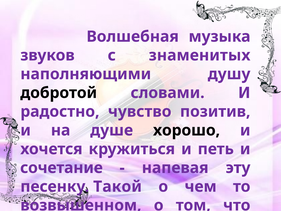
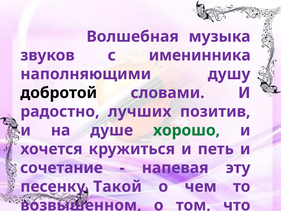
знаменитых: знаменитых -> именинника (200, 55)
чувство: чувство -> лучших (140, 111)
хорошо colour: black -> green (187, 130)
